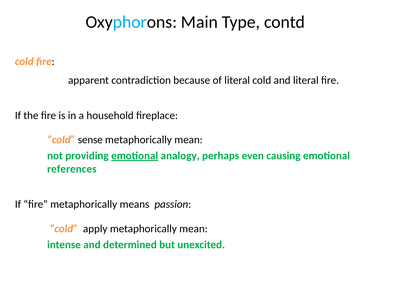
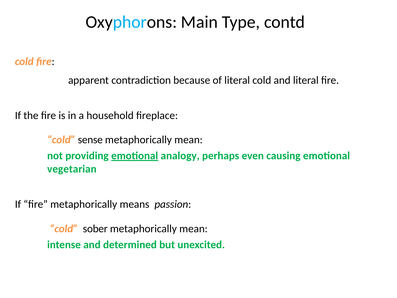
references: references -> vegetarian (72, 169)
apply: apply -> sober (95, 228)
